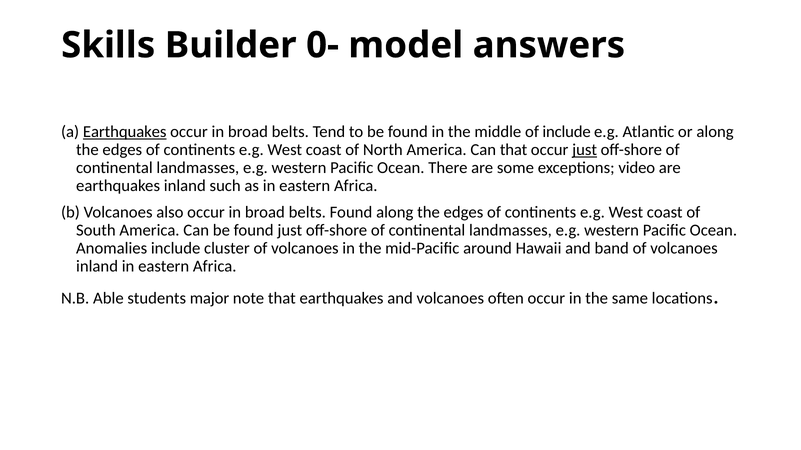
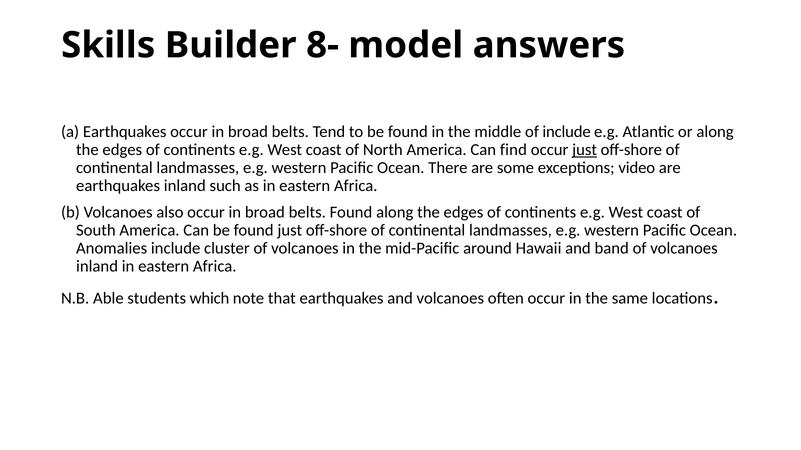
0-: 0- -> 8- (322, 45)
Earthquakes underline: present -> none (125, 132)
Can that: that -> find (513, 150)
major: major -> which (210, 299)
